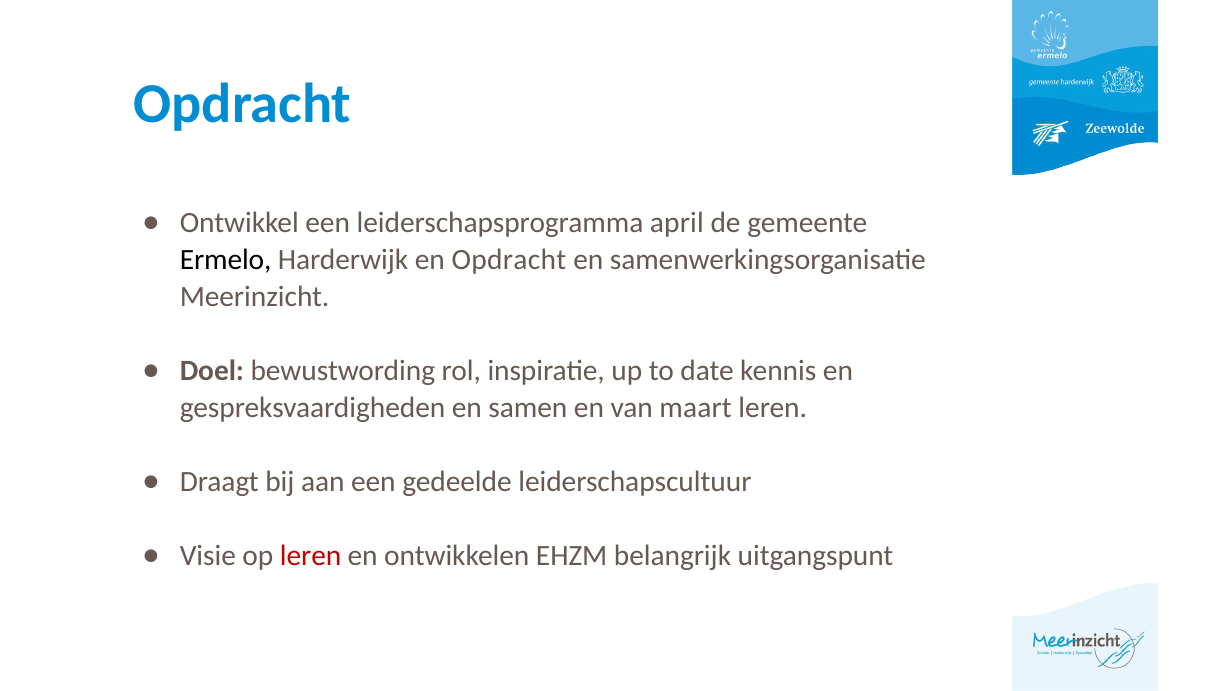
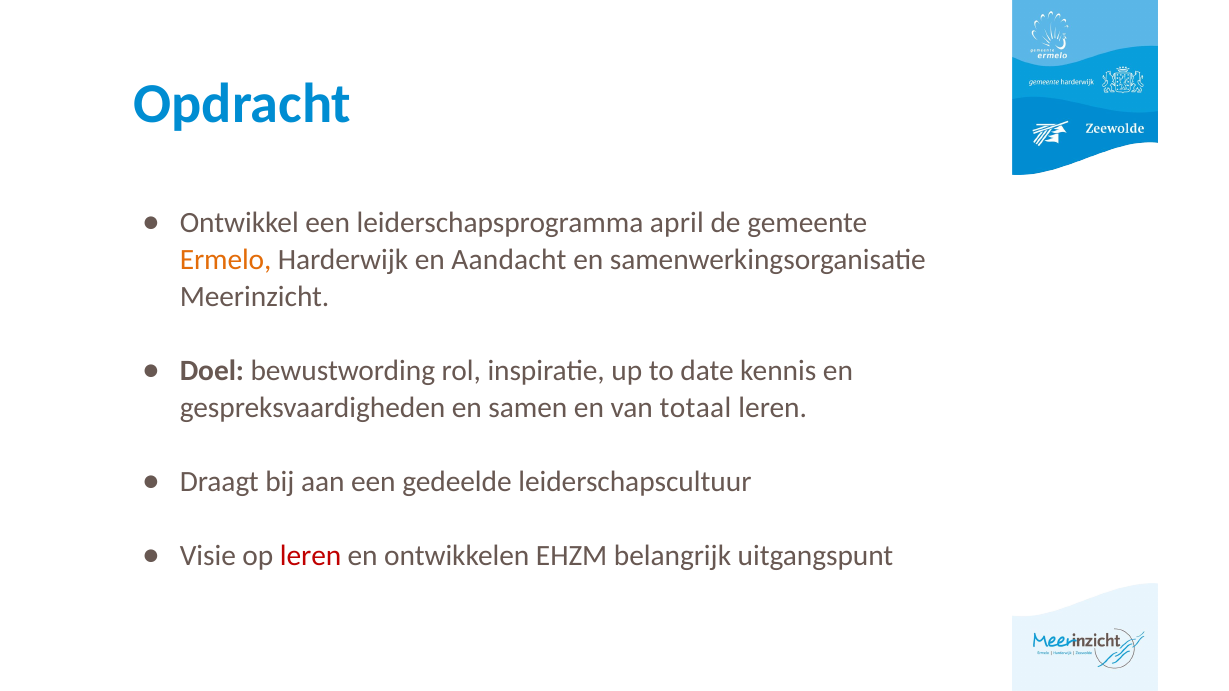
Ermelo colour: black -> orange (226, 260)
en Opdracht: Opdracht -> Aandacht (509, 260)
maart: maart -> totaal (696, 408)
